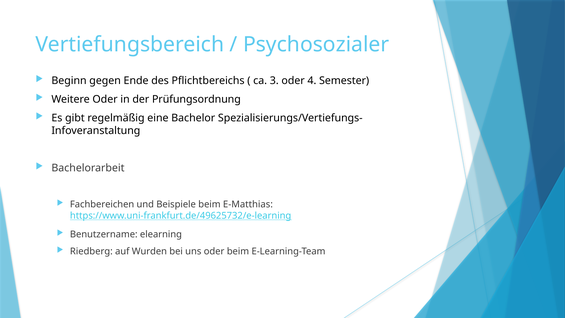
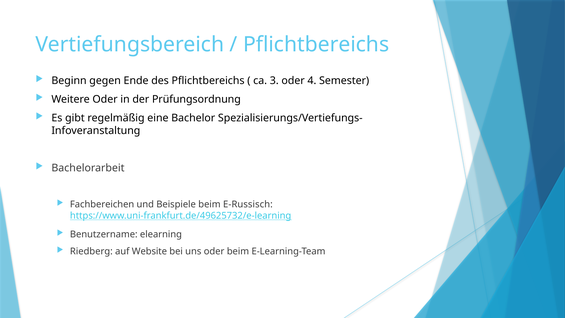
Psychosozialer: Psychosozialer -> Pflichtbereichs (316, 45)
E-Matthias: E-Matthias -> E-Russisch (248, 204)
Wurden: Wurden -> Website (149, 251)
